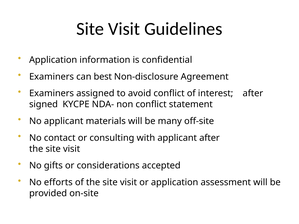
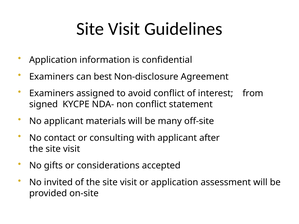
interest after: after -> from (253, 93)
efforts: efforts -> invited (58, 183)
